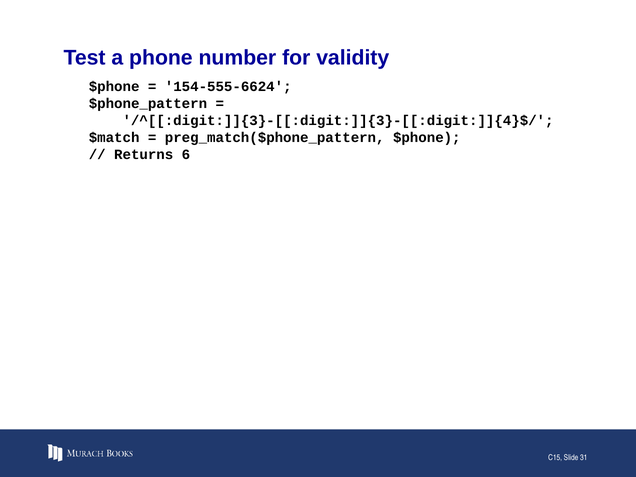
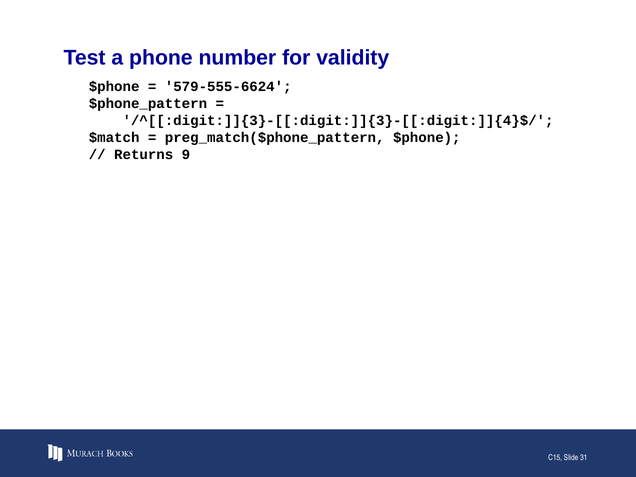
154-555-6624: 154-555-6624 -> 579-555-6624 (228, 87)
6: 6 -> 9 (186, 155)
